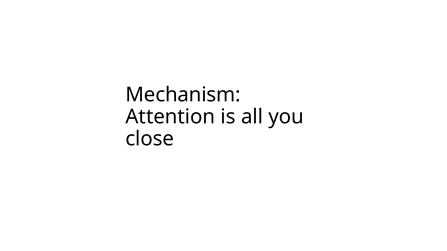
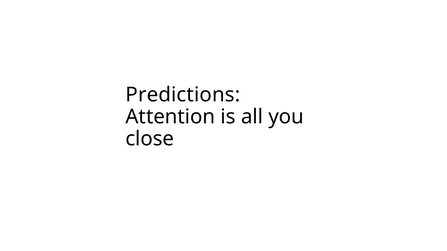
Mechanism: Mechanism -> Predictions (183, 95)
